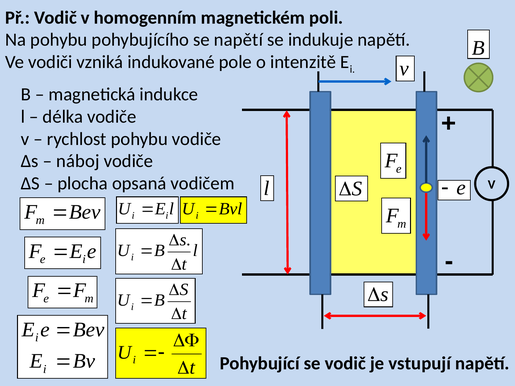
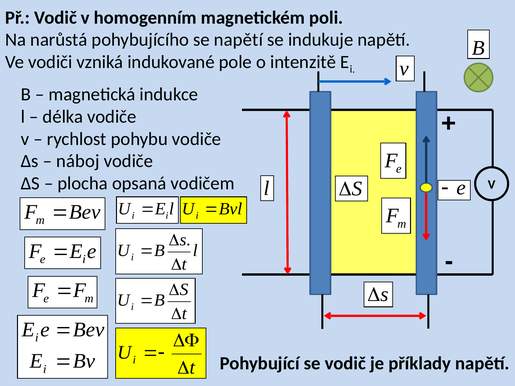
Na pohybu: pohybu -> narůstá (59, 40)
vstupují: vstupují -> příklady (420, 364)
